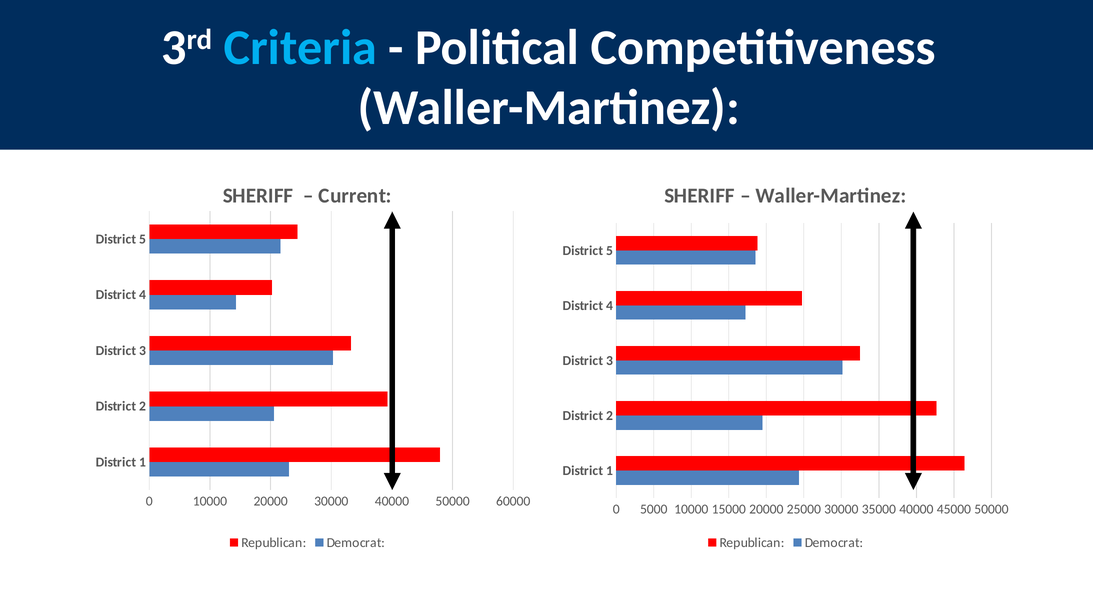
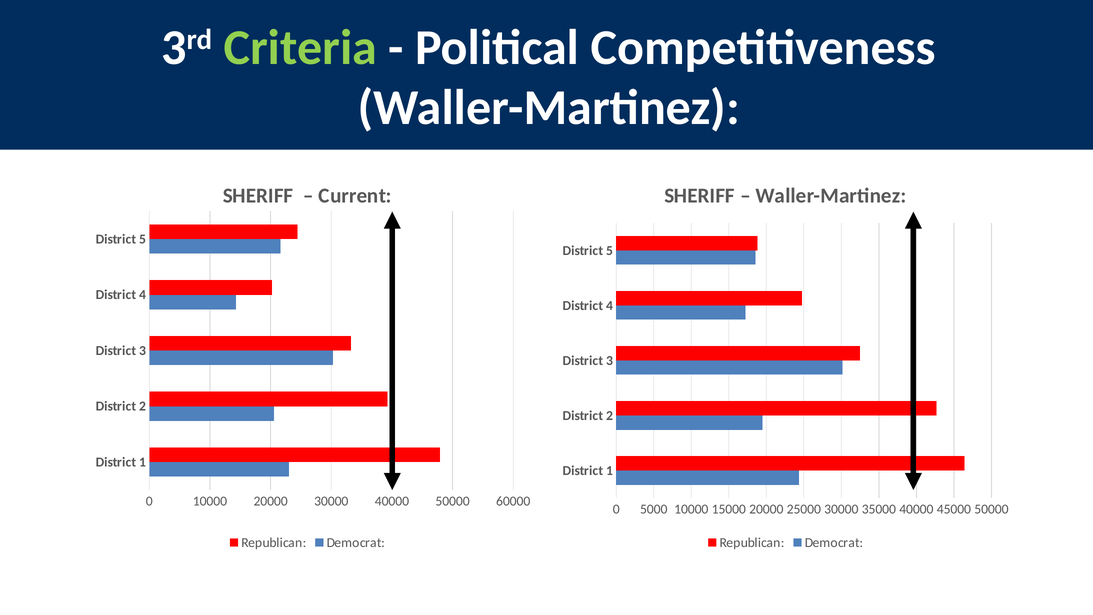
Criteria colour: light blue -> light green (300, 48)
